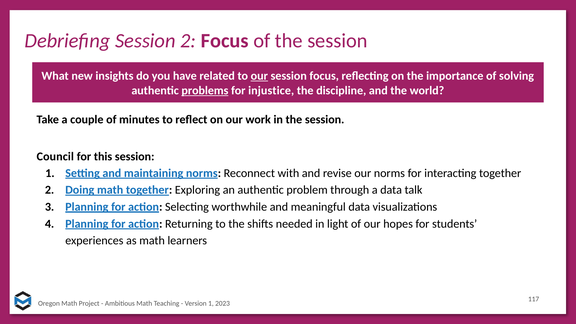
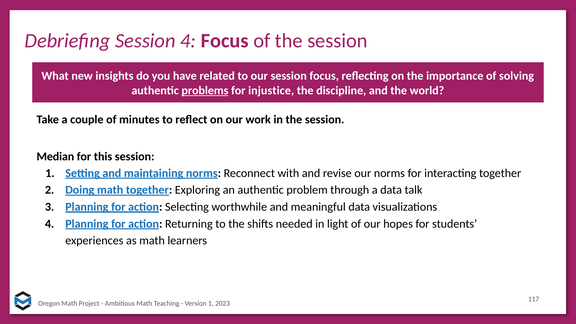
Session 2: 2 -> 4 (188, 41)
our underline: present -> none (259, 76)
Council: Council -> Median (55, 156)
